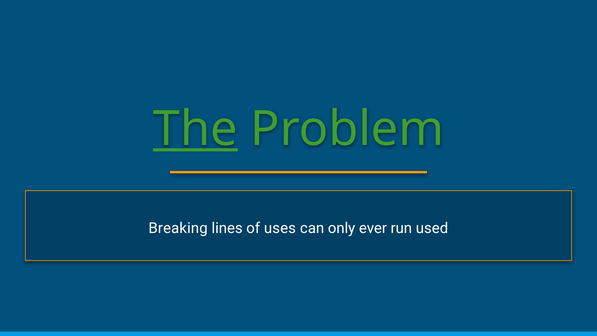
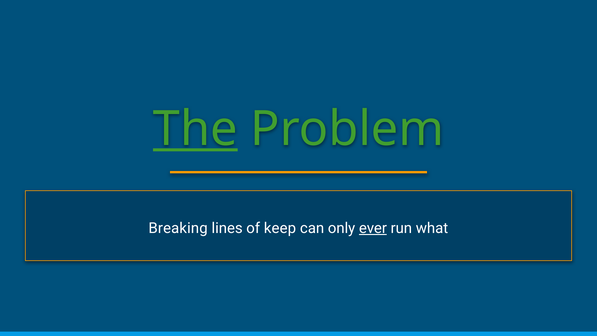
uses: uses -> keep (280, 228)
ever underline: none -> present (373, 228)
used: used -> what (432, 228)
